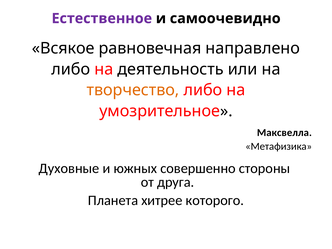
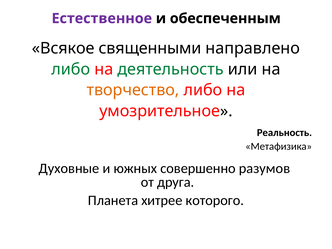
самоочевидно: самоочевидно -> обеспеченным (225, 18)
равновечная: равновечная -> священными (150, 48)
либо colour: black -> green (71, 69)
деятельность colour: black -> green (171, 69)
Максвелла: Максвелла -> Реальность (284, 133)
стороны: стороны -> разумов (265, 168)
